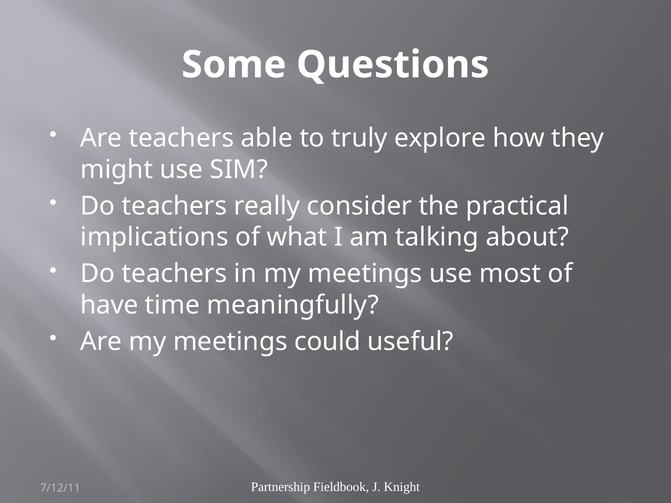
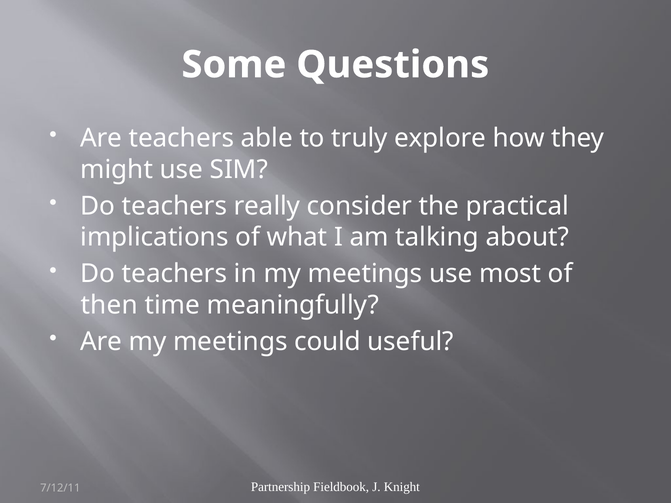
have: have -> then (109, 305)
